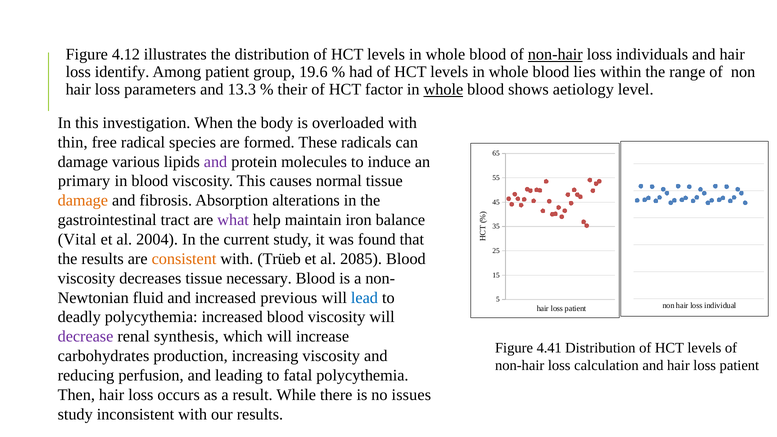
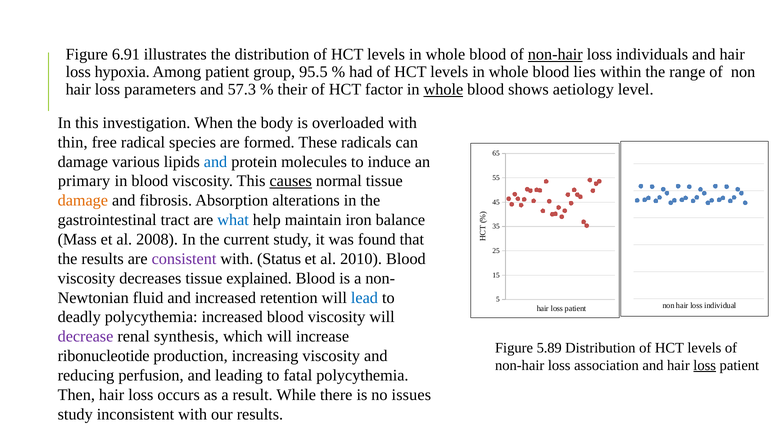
4.12: 4.12 -> 6.91 (126, 55)
identify: identify -> hypoxia (122, 72)
19.6: 19.6 -> 95.5 (313, 72)
13.3: 13.3 -> 57.3 (242, 90)
and colour: purple -> blue (216, 162)
causes underline: none -> present (291, 181)
what colour: purple -> blue (233, 220)
Vital: Vital -> Mass (77, 239)
2004: 2004 -> 2008 (157, 239)
consistent colour: orange -> purple (184, 259)
Trüeb: Trüeb -> Status (279, 259)
2085: 2085 -> 2010 (361, 259)
necessary: necessary -> explained (259, 278)
previous: previous -> retention (289, 298)
4.41: 4.41 -> 5.89 (549, 348)
carbohydrates: carbohydrates -> ribonucleotide (104, 356)
calculation: calculation -> association (606, 365)
loss underline: none -> present (705, 365)
